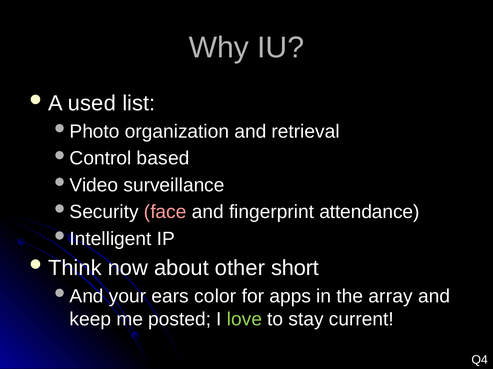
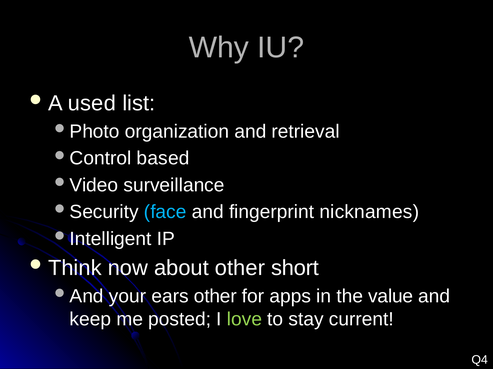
face colour: pink -> light blue (165, 212)
attendance: attendance -> nicknames (369, 212)
ears color: color -> other (215, 297)
array: array -> value (391, 297)
